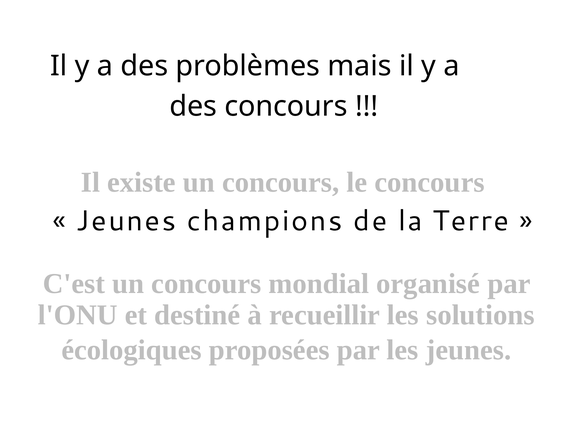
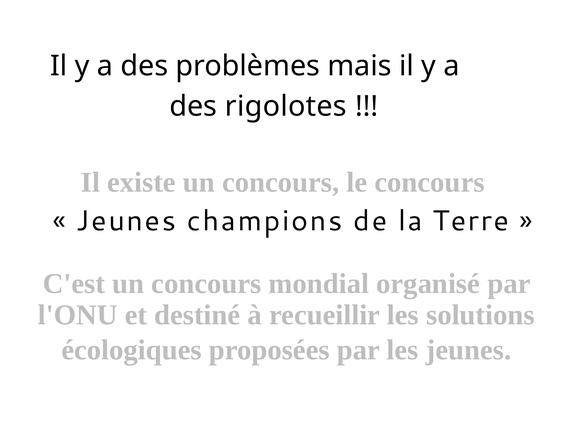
des concours: concours -> rigolotes (286, 106)
